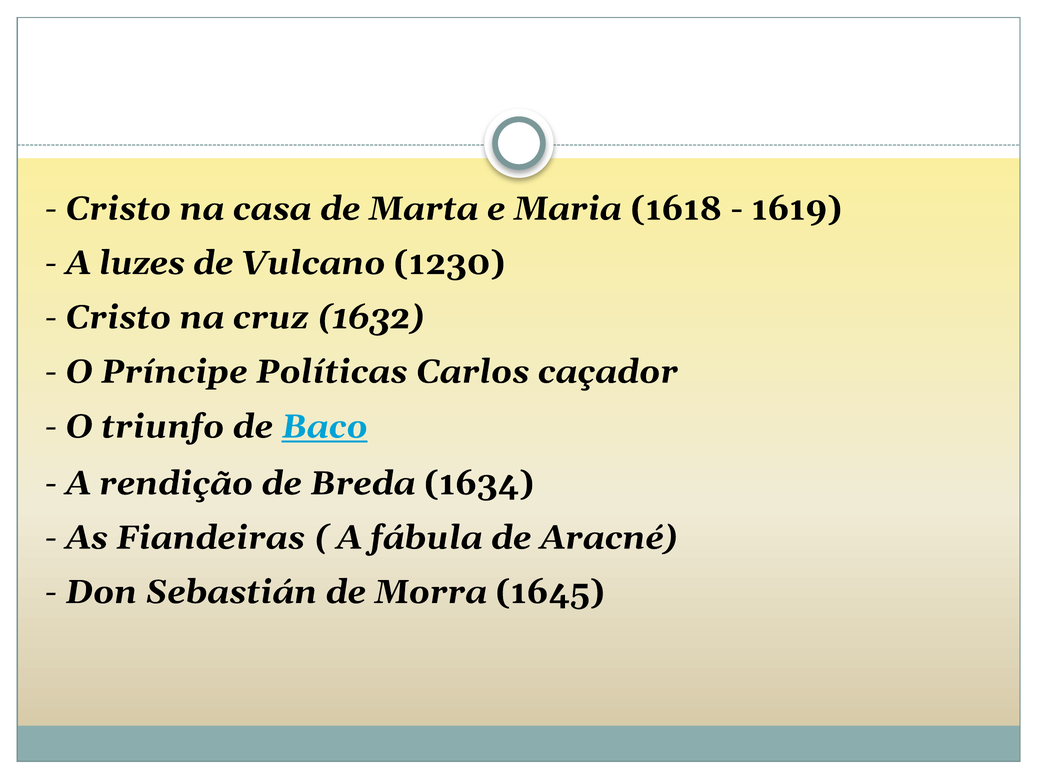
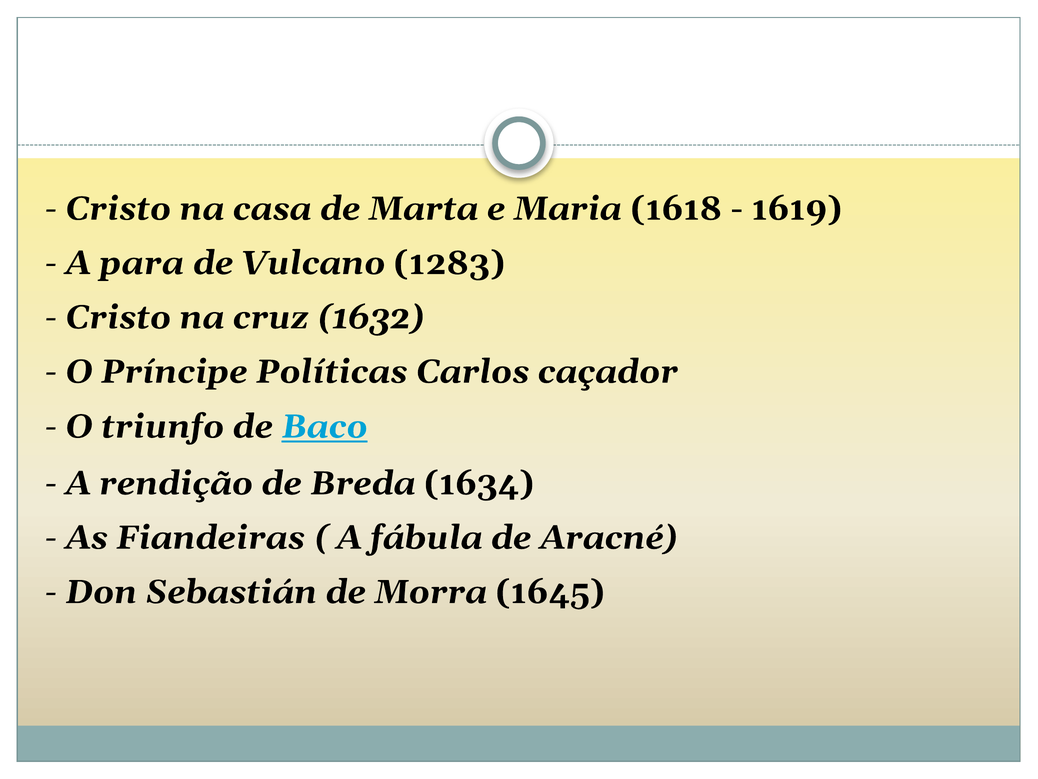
luzes: luzes -> para (142, 263)
1230: 1230 -> 1283 (449, 263)
